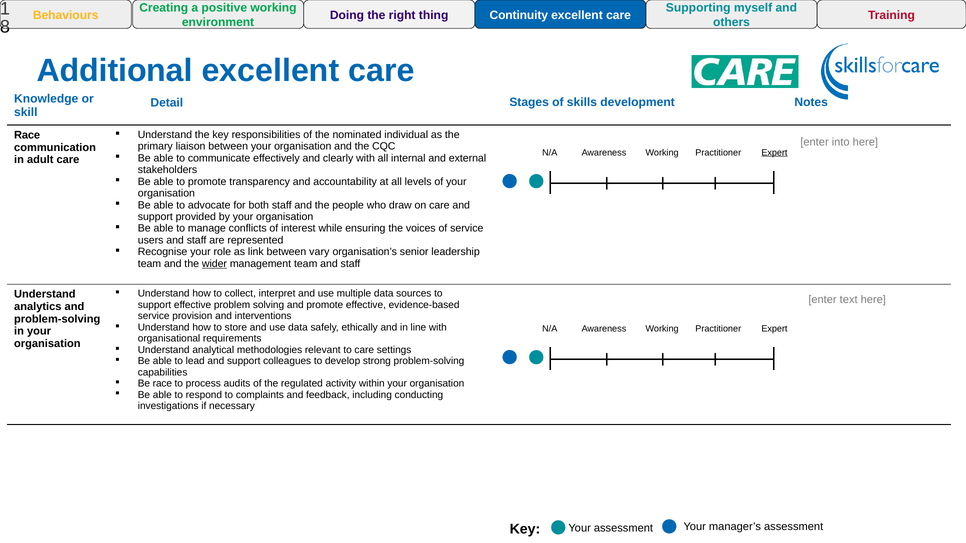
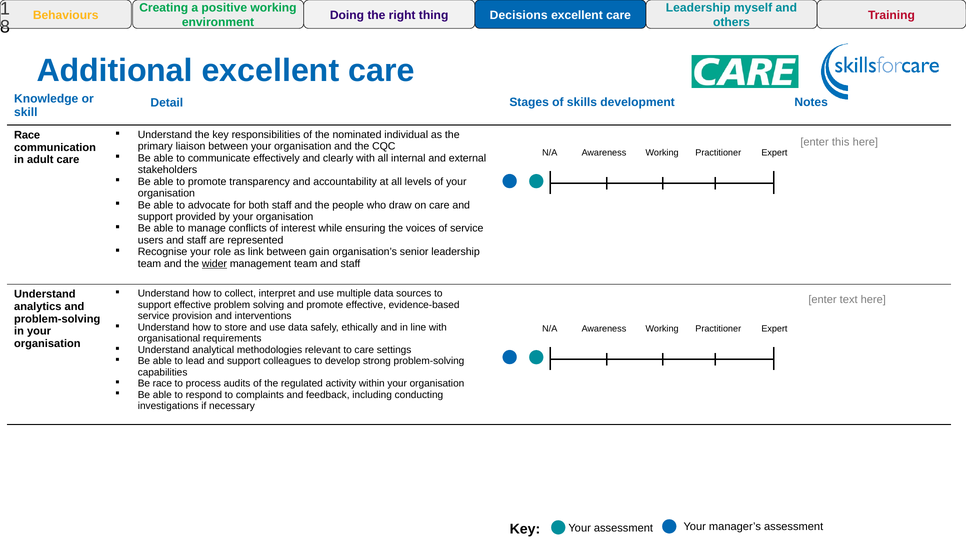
Supporting: Supporting -> Leadership (698, 8)
Continuity: Continuity -> Decisions (519, 15)
into: into -> this (841, 142)
Expert underline: present -> none (774, 153)
vary: vary -> gain (319, 252)
